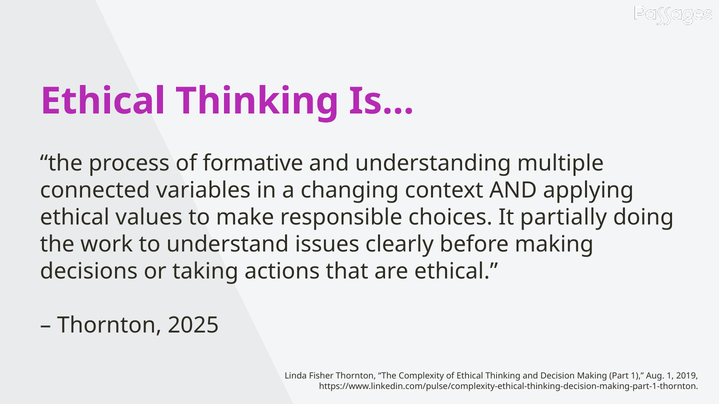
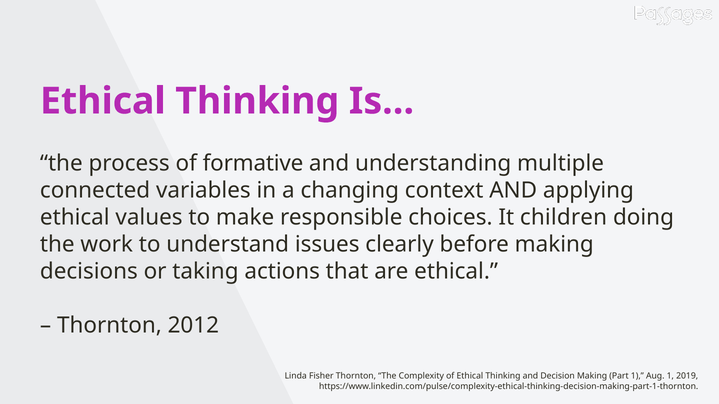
partially: partially -> children (564, 218)
2025: 2025 -> 2012 (193, 326)
